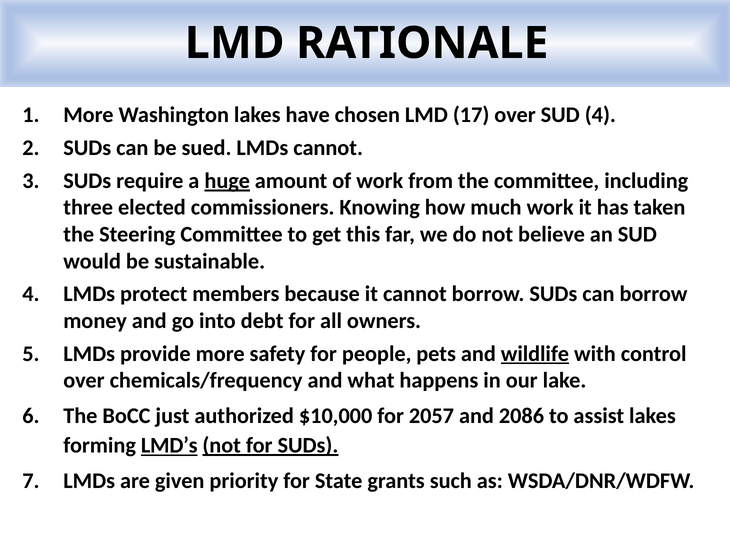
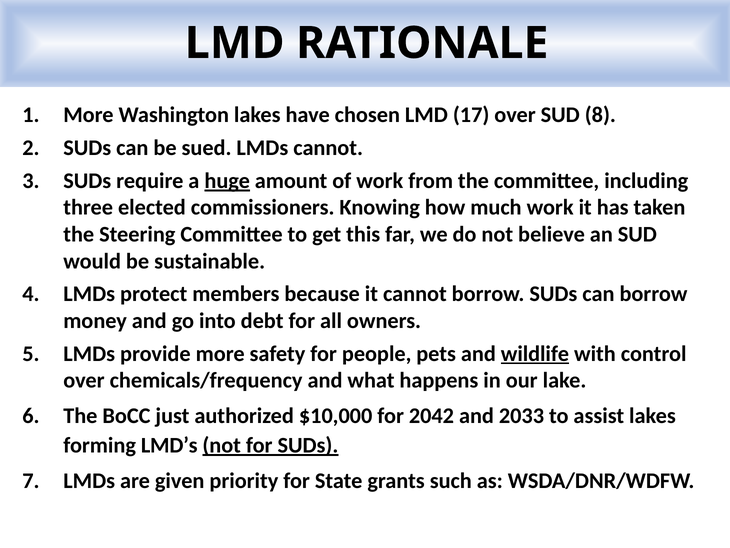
SUD 4: 4 -> 8 (600, 115)
2057: 2057 -> 2042 (431, 416)
2086: 2086 -> 2033 (521, 416)
LMD’s underline: present -> none (169, 445)
